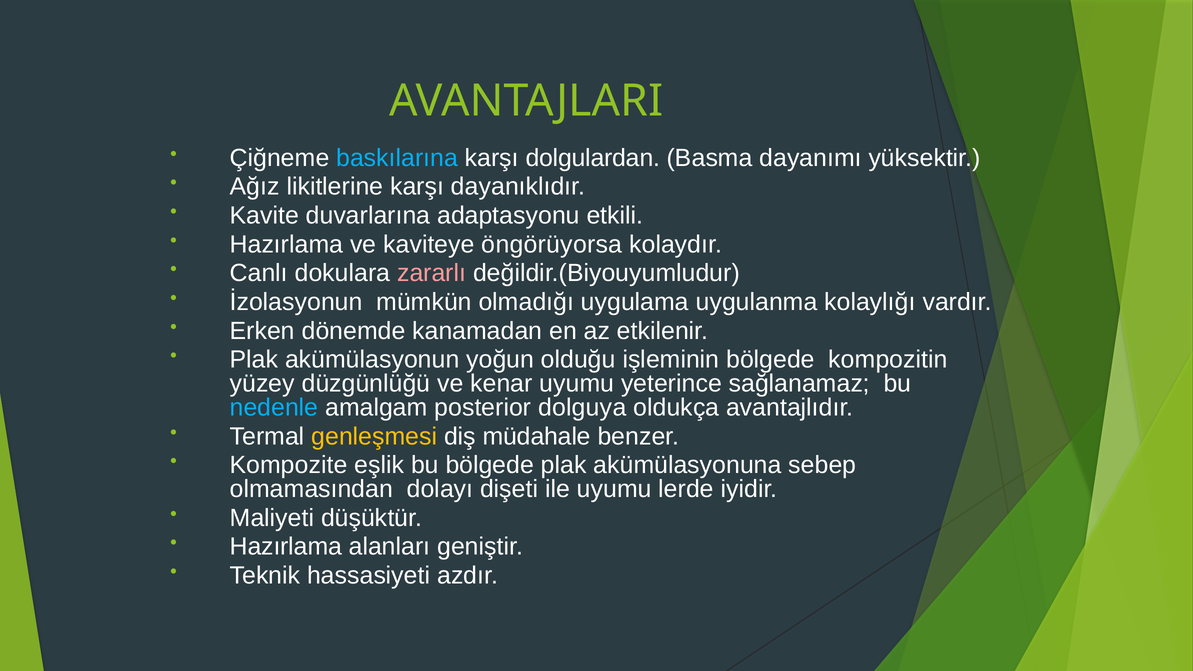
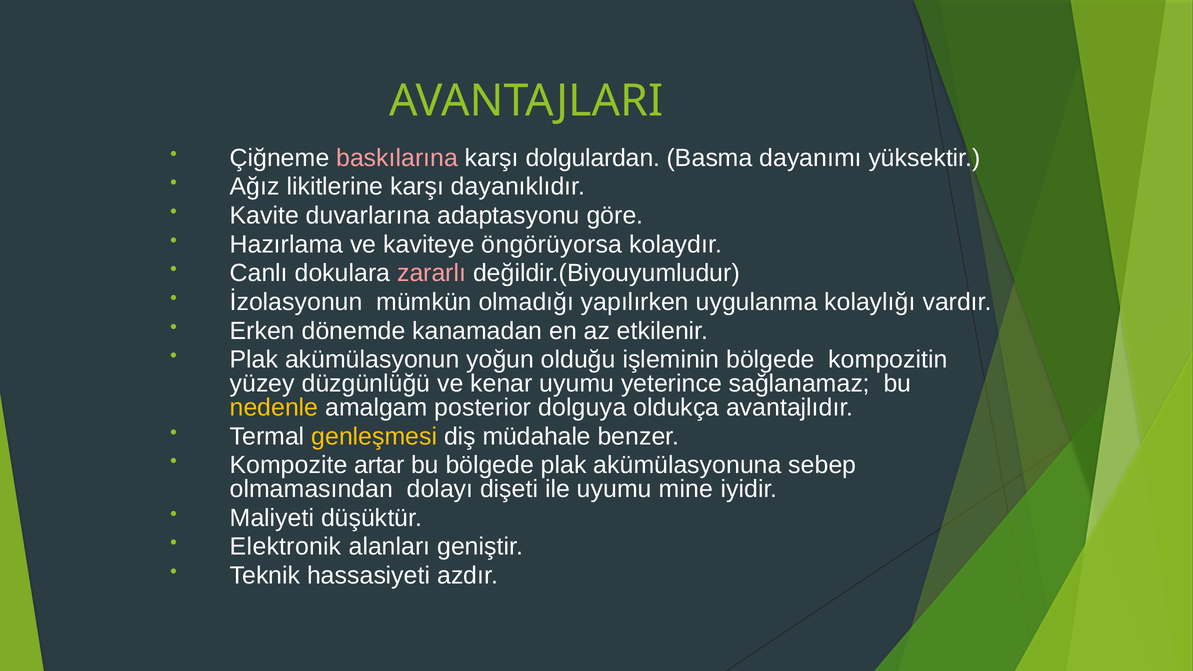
baskılarına colour: light blue -> pink (397, 158)
etkili: etkili -> göre (615, 216)
uygulama: uygulama -> yapılırken (635, 302)
nedenle colour: light blue -> yellow (274, 408)
eşlik: eşlik -> artar (379, 465)
lerde: lerde -> mine (686, 489)
Hazırlama: Hazırlama -> Elektronik (286, 547)
